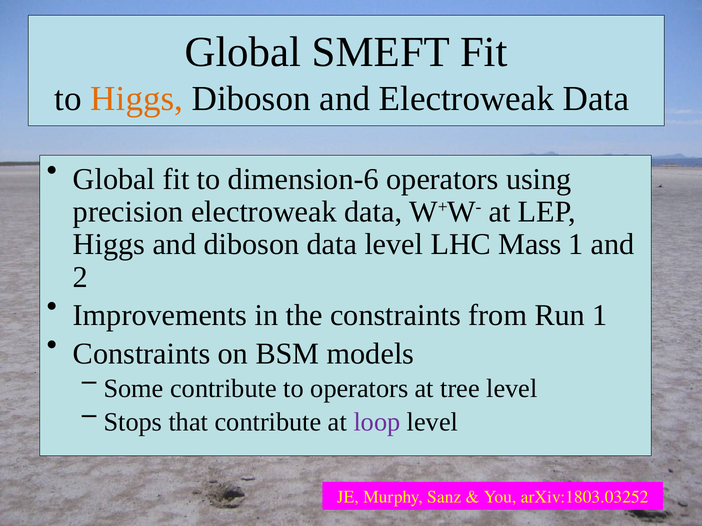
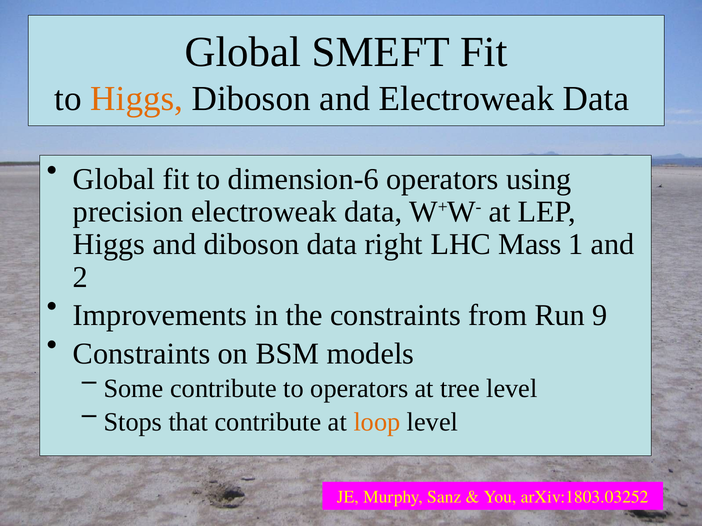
data level: level -> right (394, 245)
Run 1: 1 -> 9 (600, 316)
loop colour: purple -> orange (377, 422)
